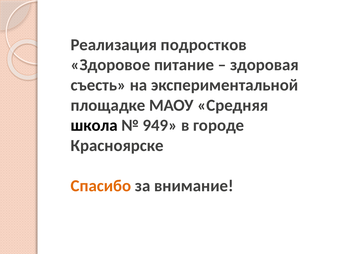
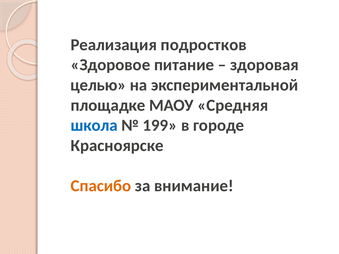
съесть: съесть -> целью (98, 85)
школа colour: black -> blue (94, 126)
949: 949 -> 199 (160, 126)
